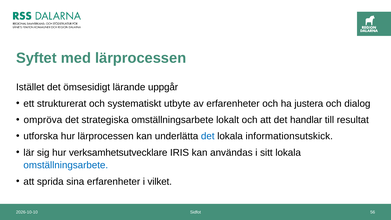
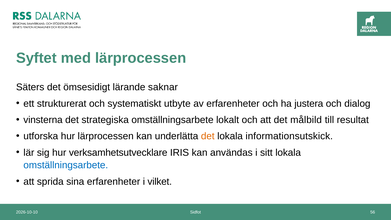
Istället: Istället -> Säters (30, 87)
uppgår: uppgår -> saknar (163, 87)
ompröva: ompröva -> vinsterna (43, 120)
handlar: handlar -> målbild (306, 120)
det colour: blue -> orange (208, 136)
